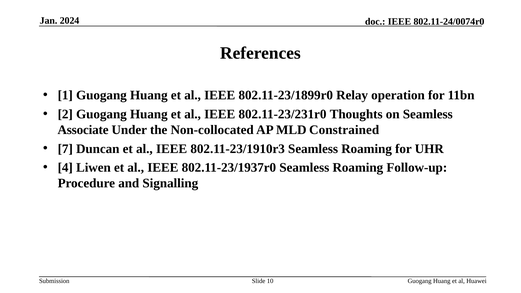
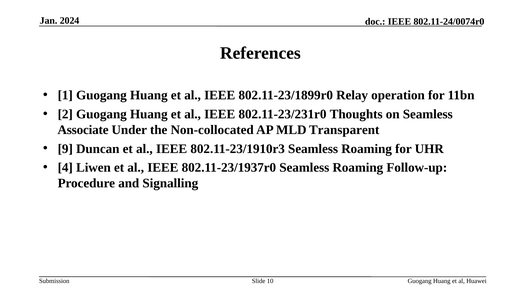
Constrained: Constrained -> Transparent (344, 130)
7: 7 -> 9 (65, 149)
